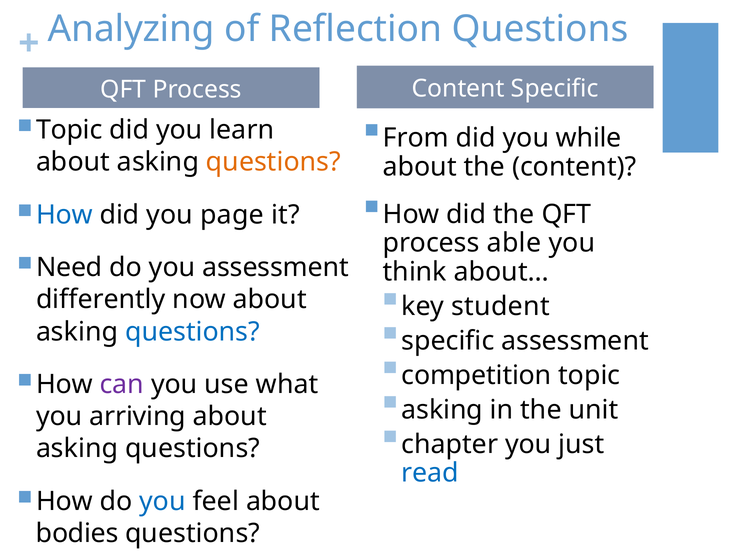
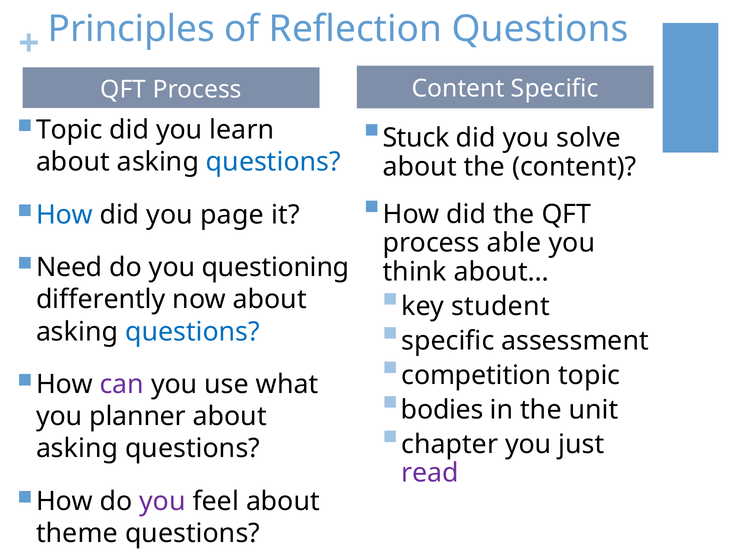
Analyzing: Analyzing -> Principles (131, 29)
From: From -> Stuck (416, 138)
while: while -> solve (589, 138)
questions colour: orange -> blue (273, 162)
you assessment: assessment -> questioning (276, 268)
asking: asking -> bodies (442, 410)
arriving: arriving -> planner (138, 417)
read colour: blue -> purple (430, 473)
you colour: blue -> purple (162, 502)
bodies: bodies -> theme (77, 534)
